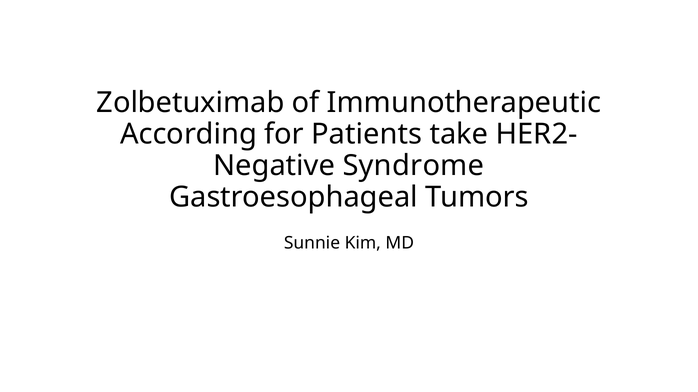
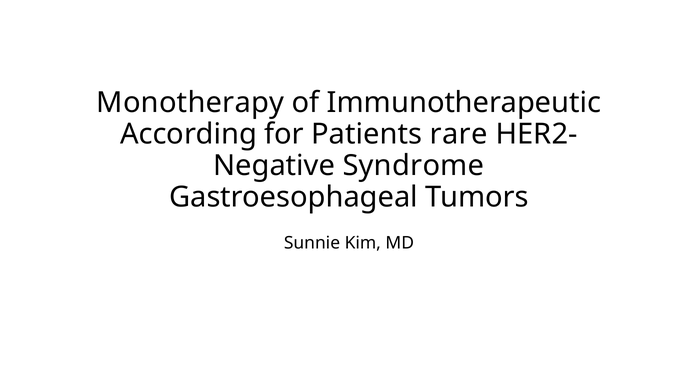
Zolbetuximab: Zolbetuximab -> Monotherapy (190, 103)
take: take -> rare (459, 134)
